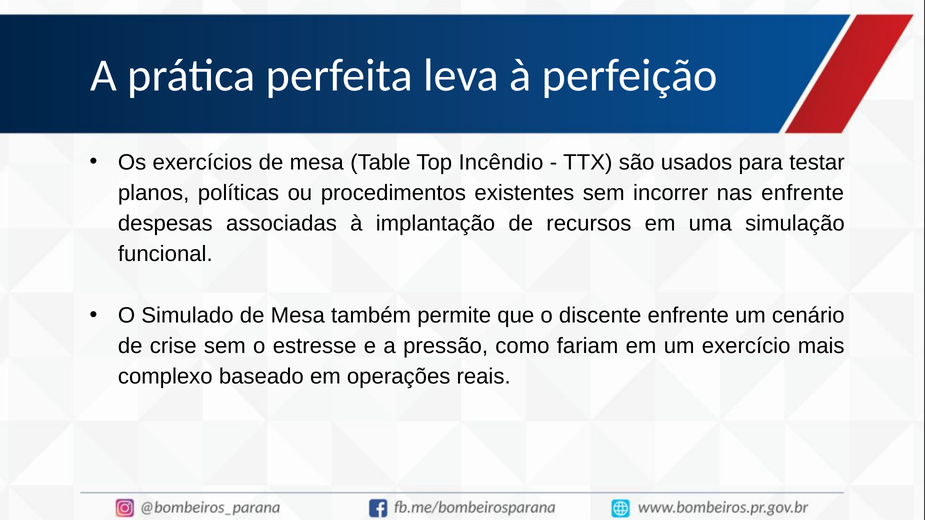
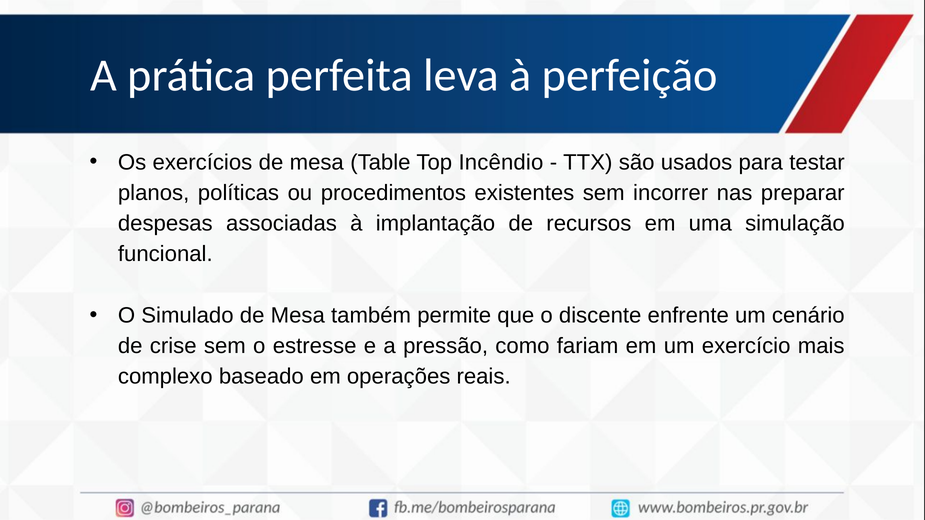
nas enfrente: enfrente -> preparar (803, 193)
